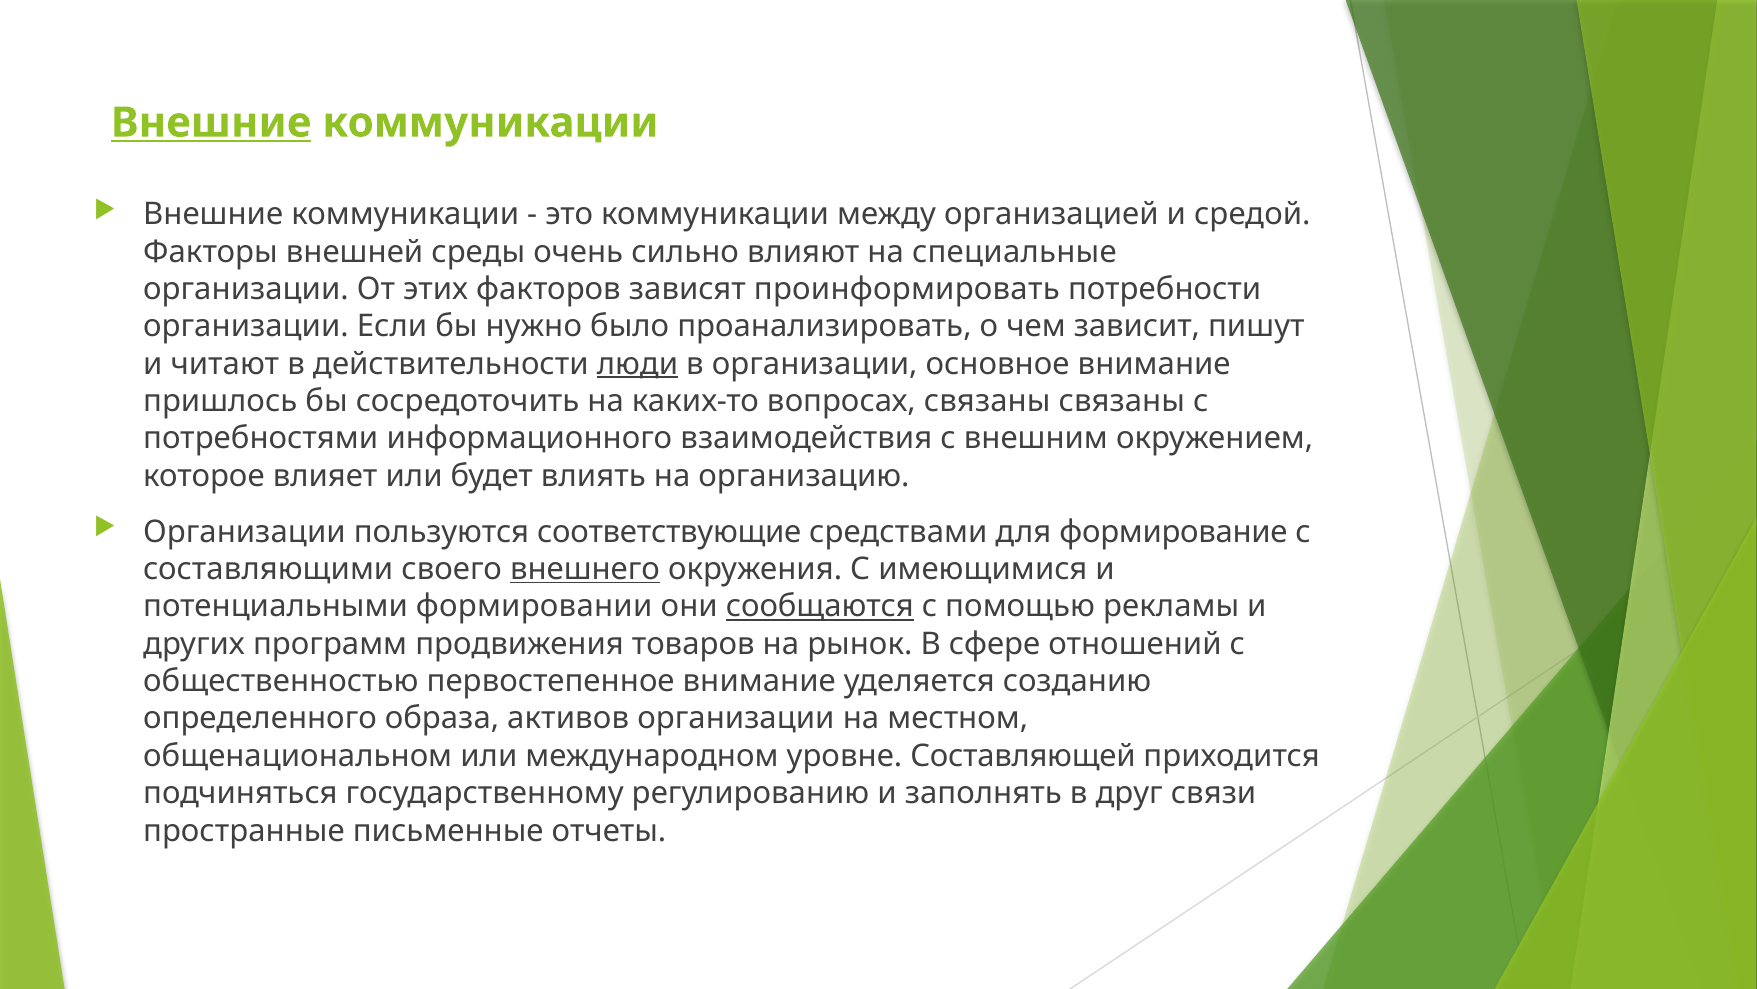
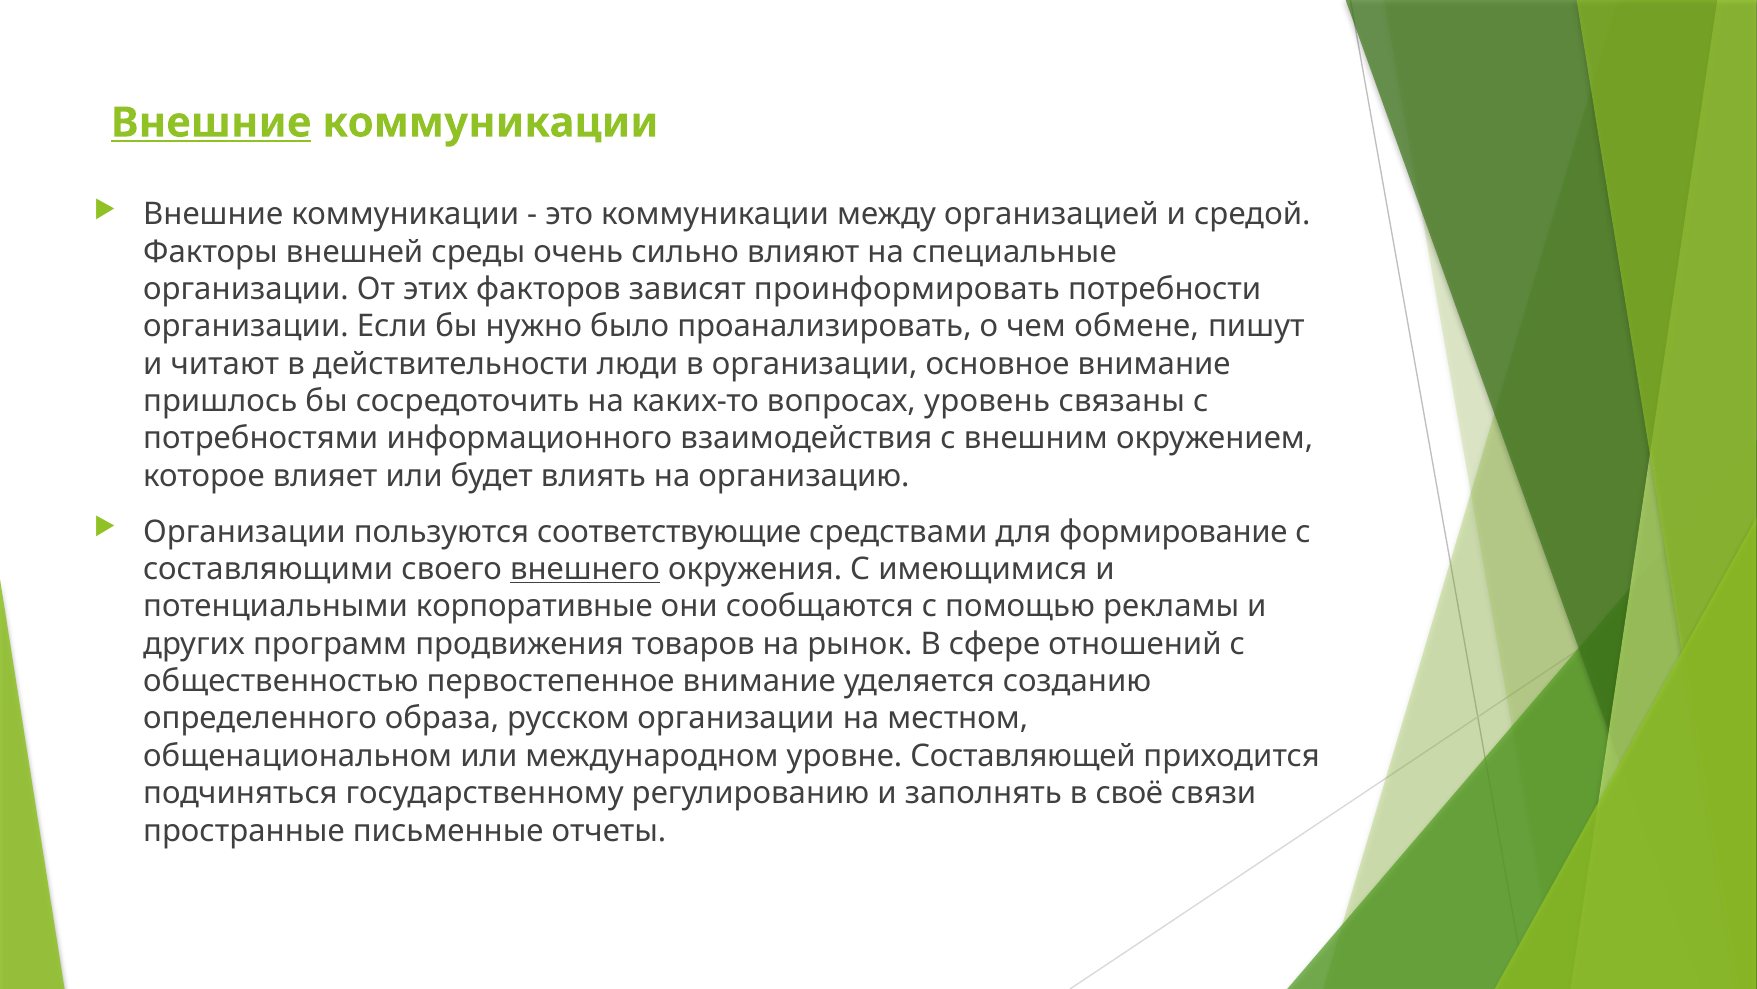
зависит: зависит -> обмене (1137, 326)
люди underline: present -> none (638, 364)
вопросах связаны: связаны -> уровень (987, 401)
формировании: формировании -> корпоративные (534, 606)
сообщаются underline: present -> none (820, 606)
активов: активов -> русском (568, 718)
друг: друг -> своё (1129, 793)
